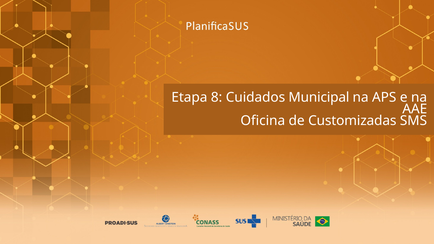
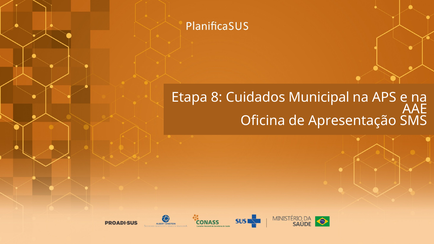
Customizadas: Customizadas -> Apresentação (352, 121)
